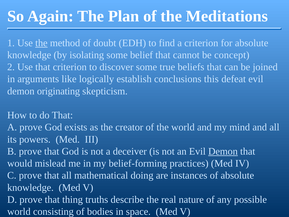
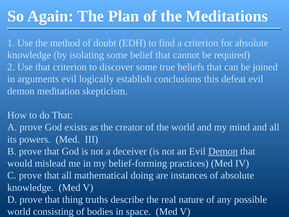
the underline: present -> none (41, 43)
concept: concept -> required (232, 55)
arguments like: like -> evil (69, 79)
originating: originating -> meditation (58, 91)
